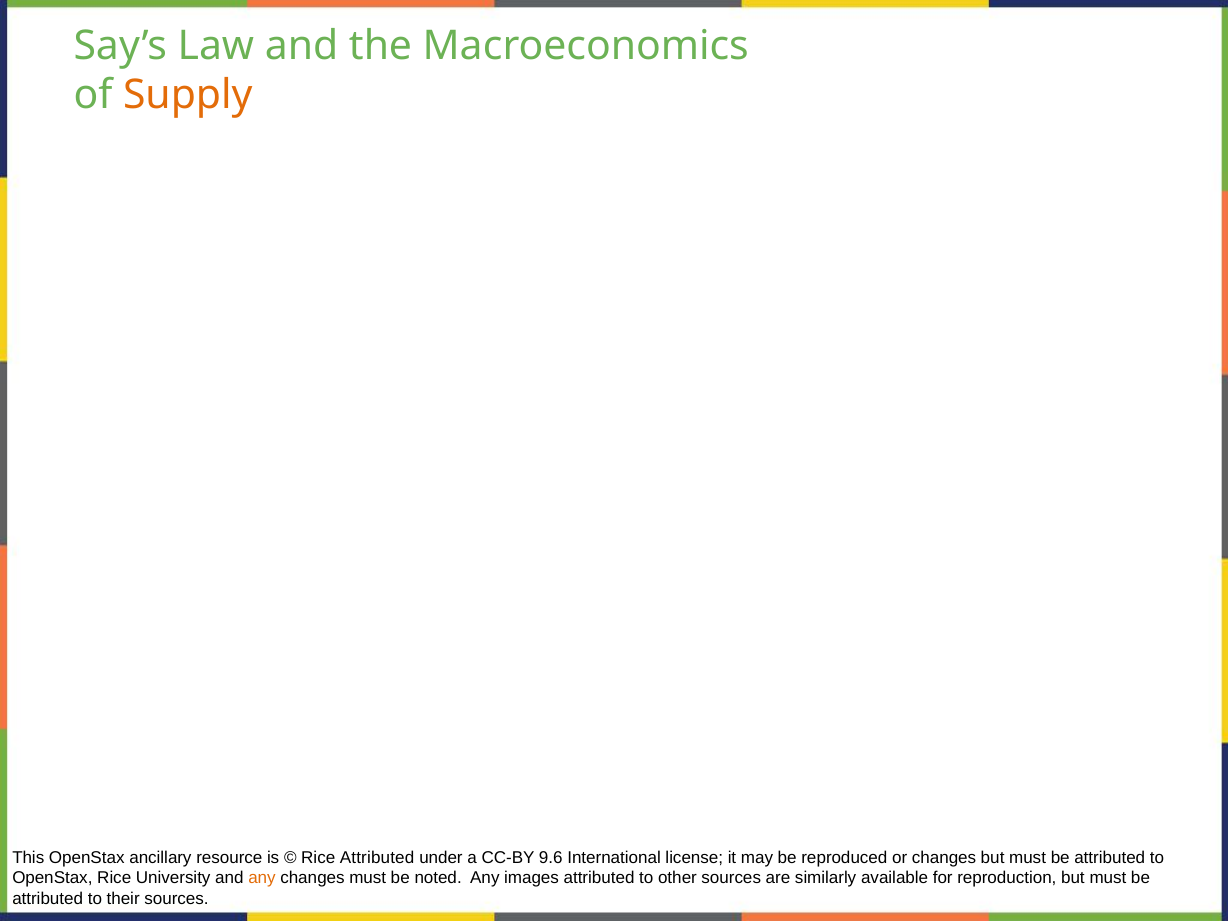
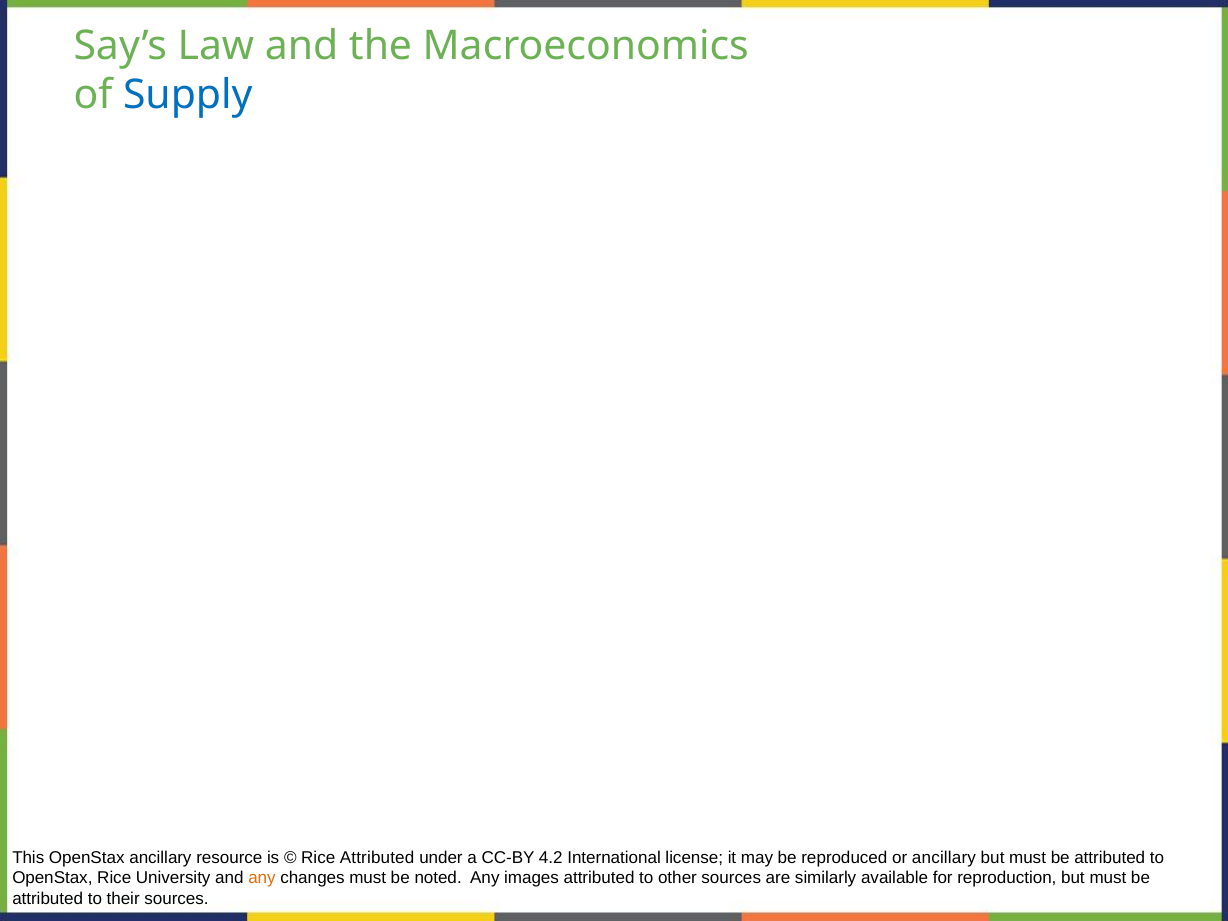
Supply colour: orange -> blue (188, 95)
9.6: 9.6 -> 4.2 (551, 858)
or changes: changes -> ancillary (944, 858)
